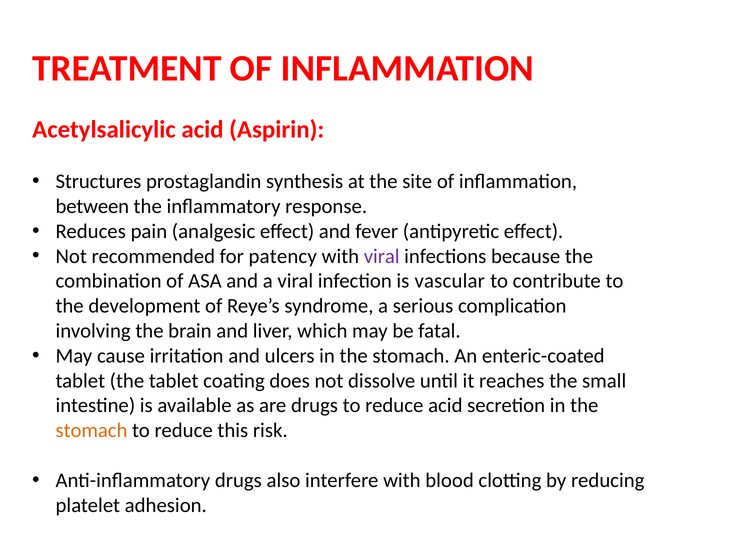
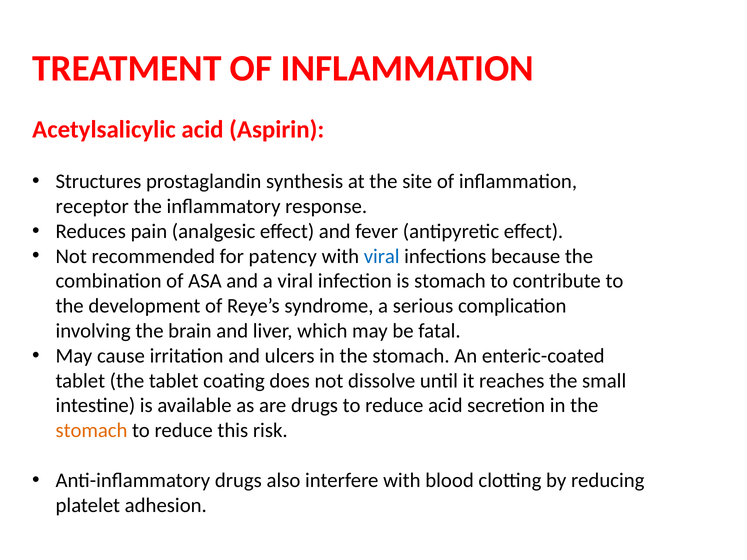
between: between -> receptor (92, 207)
viral colour: purple -> blue (382, 256)
is vascular: vascular -> stomach (450, 281)
